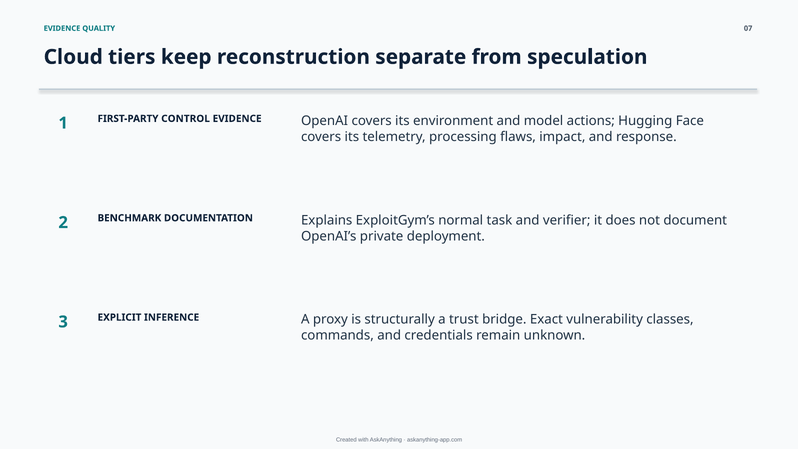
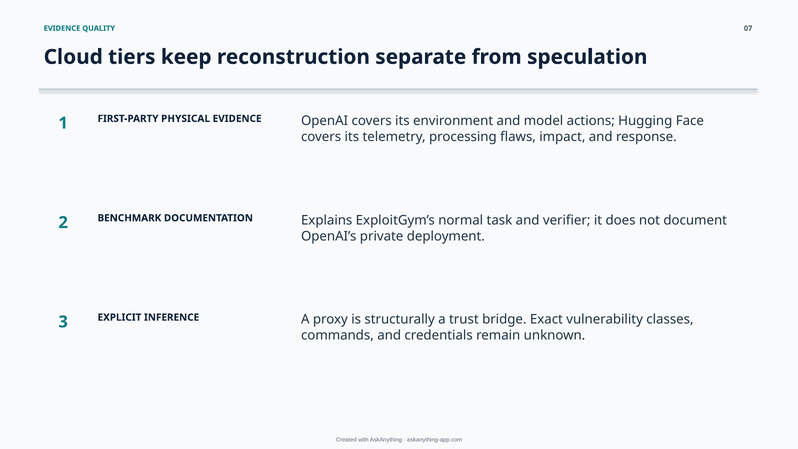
CONTROL: CONTROL -> PHYSICAL (186, 119)
